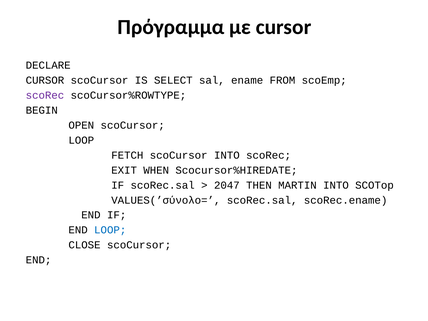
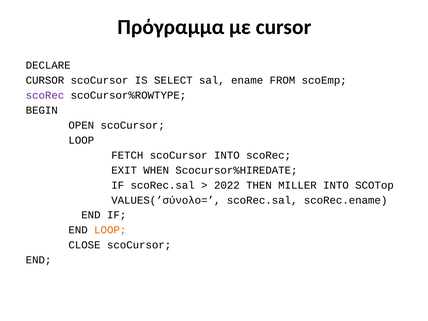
2047: 2047 -> 2022 (227, 185)
MARTIN: MARTIN -> MILLER (297, 185)
LOOP colour: blue -> orange (110, 230)
